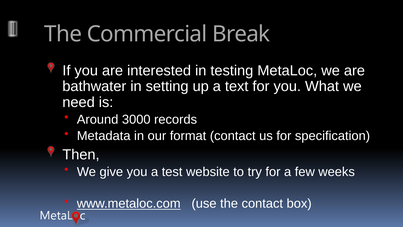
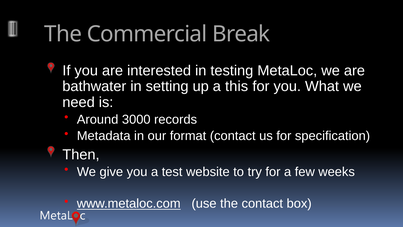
text: text -> this (237, 86)
